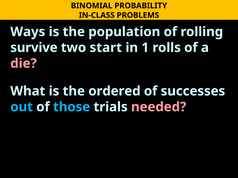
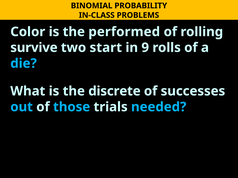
Ways: Ways -> Color (28, 32)
population: population -> performed (124, 32)
1: 1 -> 9 (145, 48)
die colour: pink -> light blue (24, 64)
ordered: ordered -> discrete (114, 91)
needed colour: pink -> light blue (159, 107)
